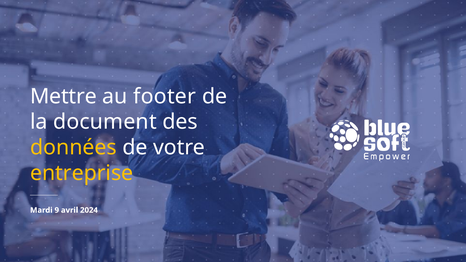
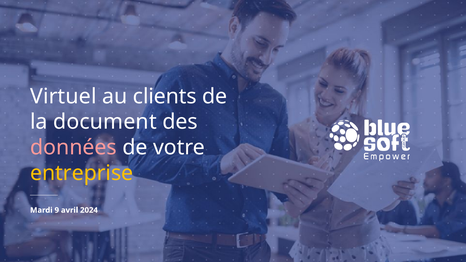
Mettre: Mettre -> Virtuel (63, 96)
footer: footer -> clients (165, 96)
données colour: yellow -> pink (73, 148)
